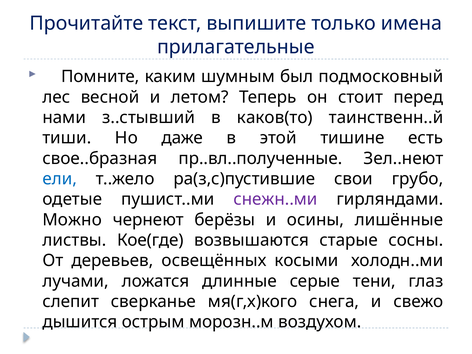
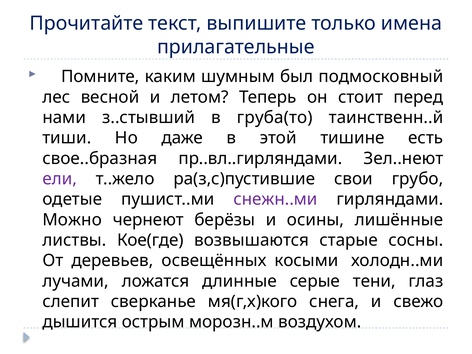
каков(то: каков(то -> груба(то (275, 118)
пр..вл..полученные: пр..вл..полученные -> пр..вл..гирляндами (260, 158)
ели colour: blue -> purple (60, 179)
